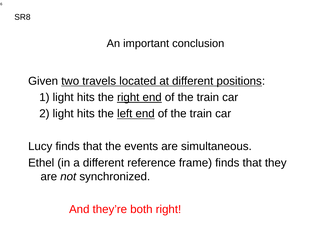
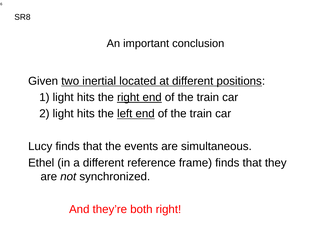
travels: travels -> inertial (99, 81)
